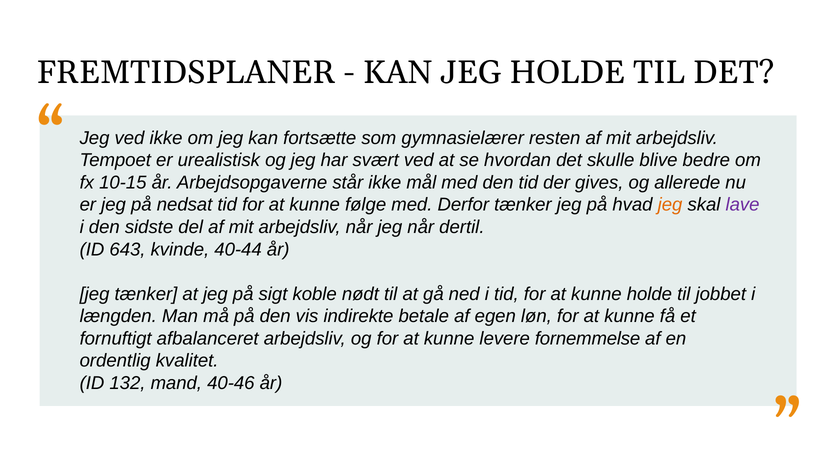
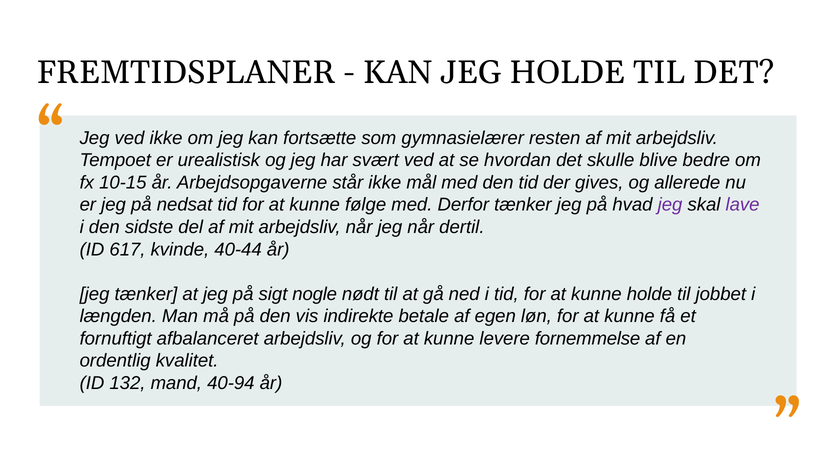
jeg colour: orange -> purple (670, 205)
643: 643 -> 617 (127, 250)
koble: koble -> nogle (315, 294)
40-46: 40-46 -> 40-94 (231, 383)
